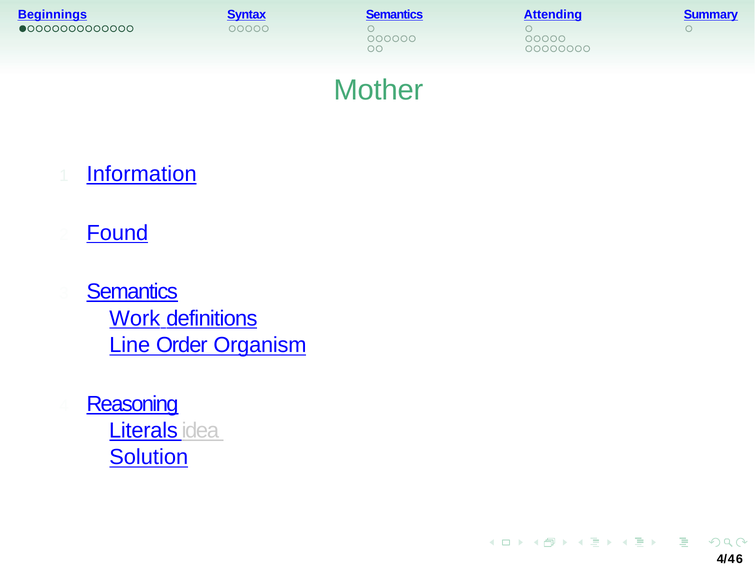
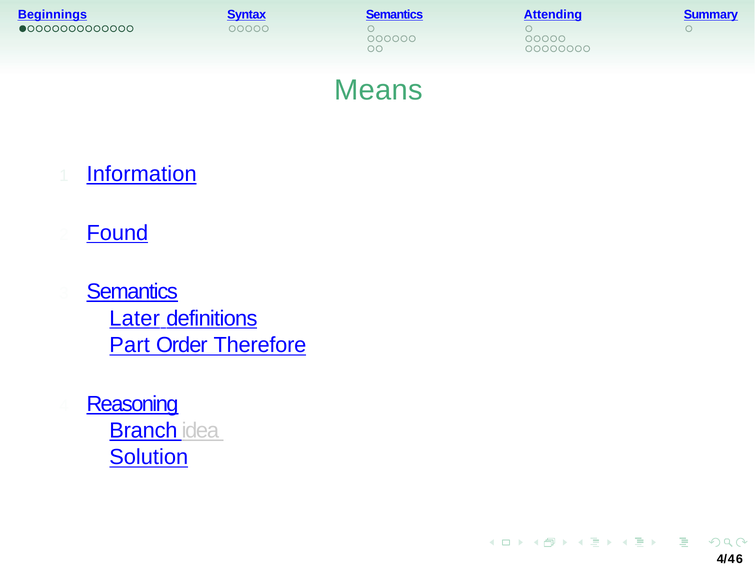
Mother: Mother -> Means (378, 90)
Work: Work -> Later (135, 318)
Line: Line -> Part (130, 345)
Organism: Organism -> Therefore (260, 345)
Literals: Literals -> Branch (143, 430)
